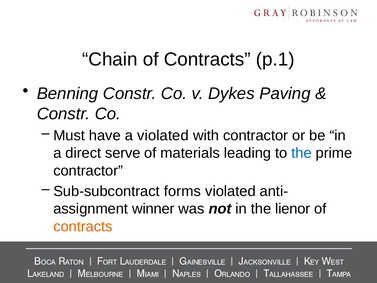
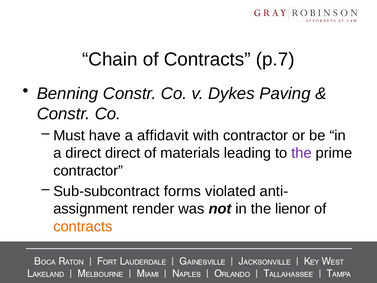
p.1: p.1 -> p.7 (275, 59)
a violated: violated -> affidavit (163, 135)
direct serve: serve -> direct (123, 153)
the colour: blue -> purple (302, 153)
winner: winner -> render (153, 209)
